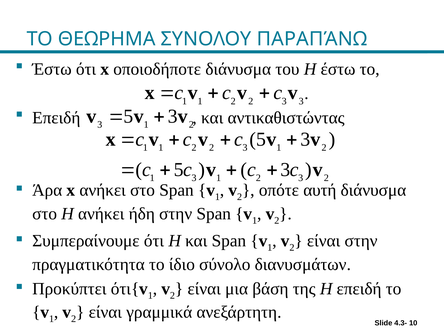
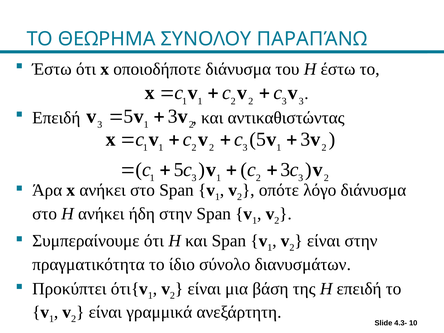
αυτή: αυτή -> λόγο (320, 190)
